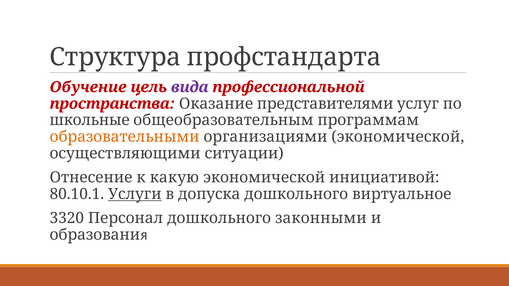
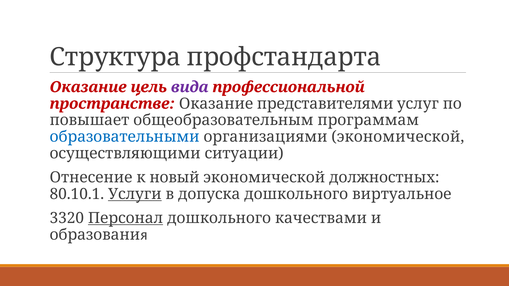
Обучение: Обучение -> Оказание (88, 87)
пространства: пространства -> пространстве (112, 104)
школьные: школьные -> повышает (89, 120)
образовательными colour: orange -> blue (125, 137)
какую: какую -> новый (175, 178)
инициативой: инициативой -> должностных (384, 178)
Персонал underline: none -> present (126, 218)
законными: законными -> качествами (321, 218)
